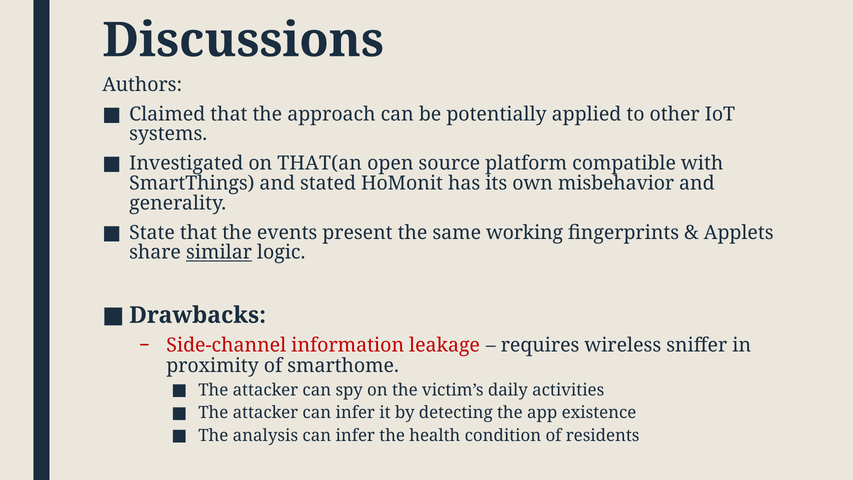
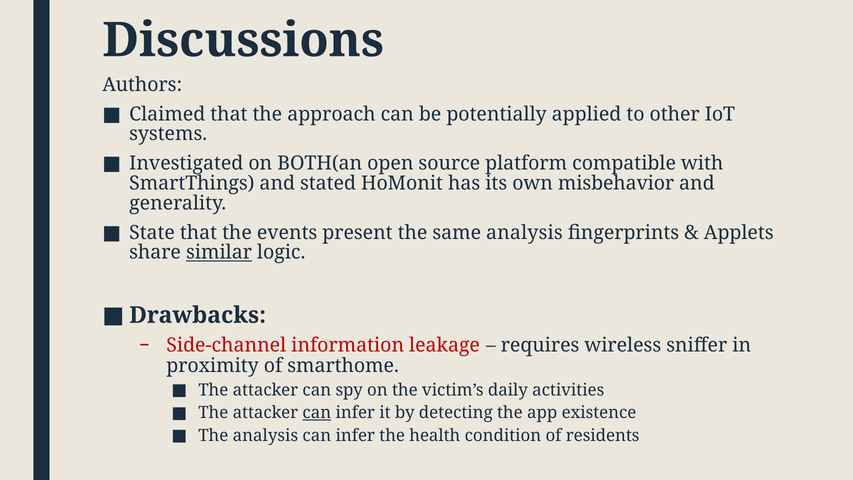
THAT(an: THAT(an -> BOTH(an (320, 163)
same working: working -> analysis (524, 232)
can underline: none -> present (317, 413)
